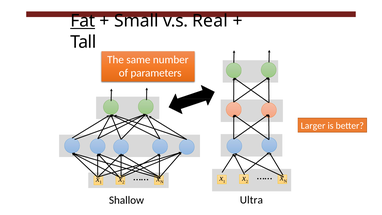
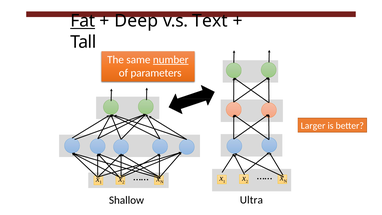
Small: Small -> Deep (136, 21)
Real: Real -> Text (210, 21)
number underline: none -> present (171, 60)
